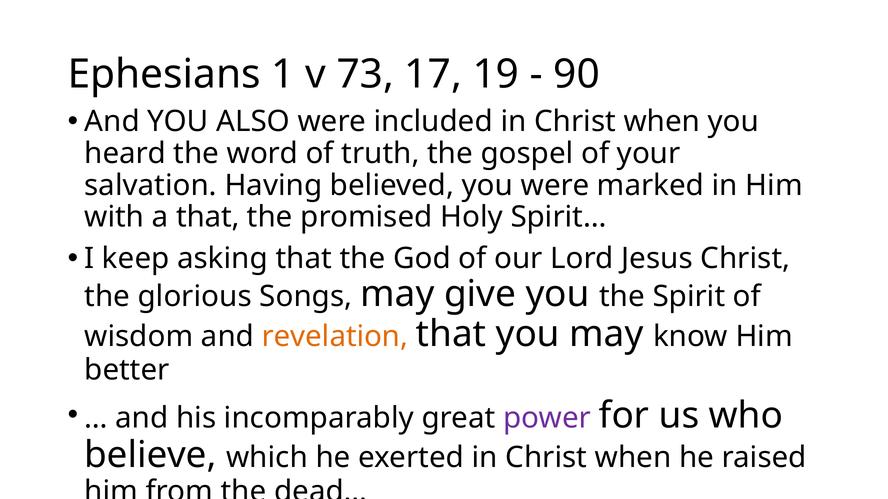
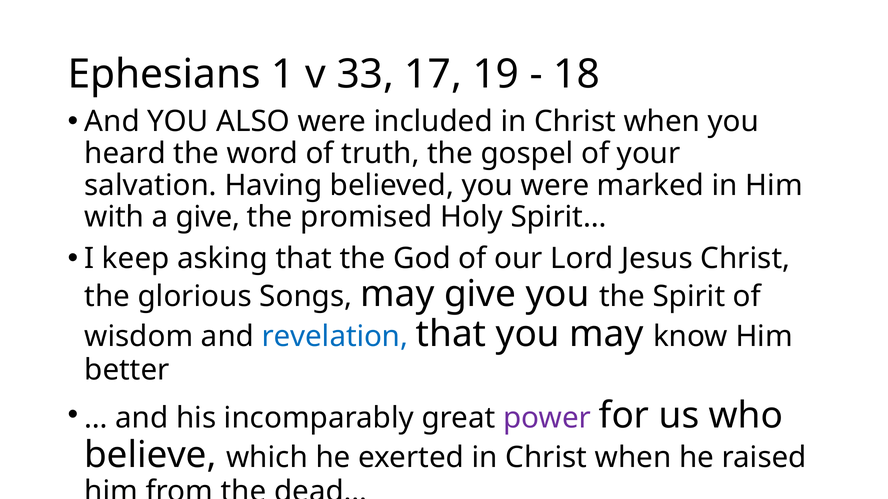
73: 73 -> 33 (365, 75)
90: 90 -> 18 (577, 75)
a that: that -> give (208, 217)
revelation colour: orange -> blue (335, 337)
